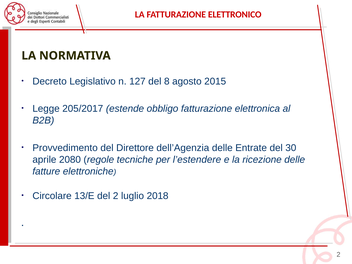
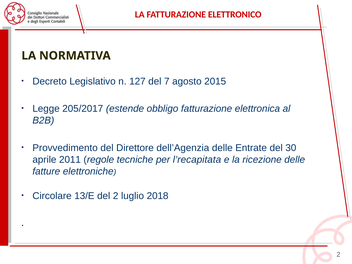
8: 8 -> 7 (167, 81)
2080: 2080 -> 2011 (70, 160)
l’estendere: l’estendere -> l’recapitata (197, 160)
